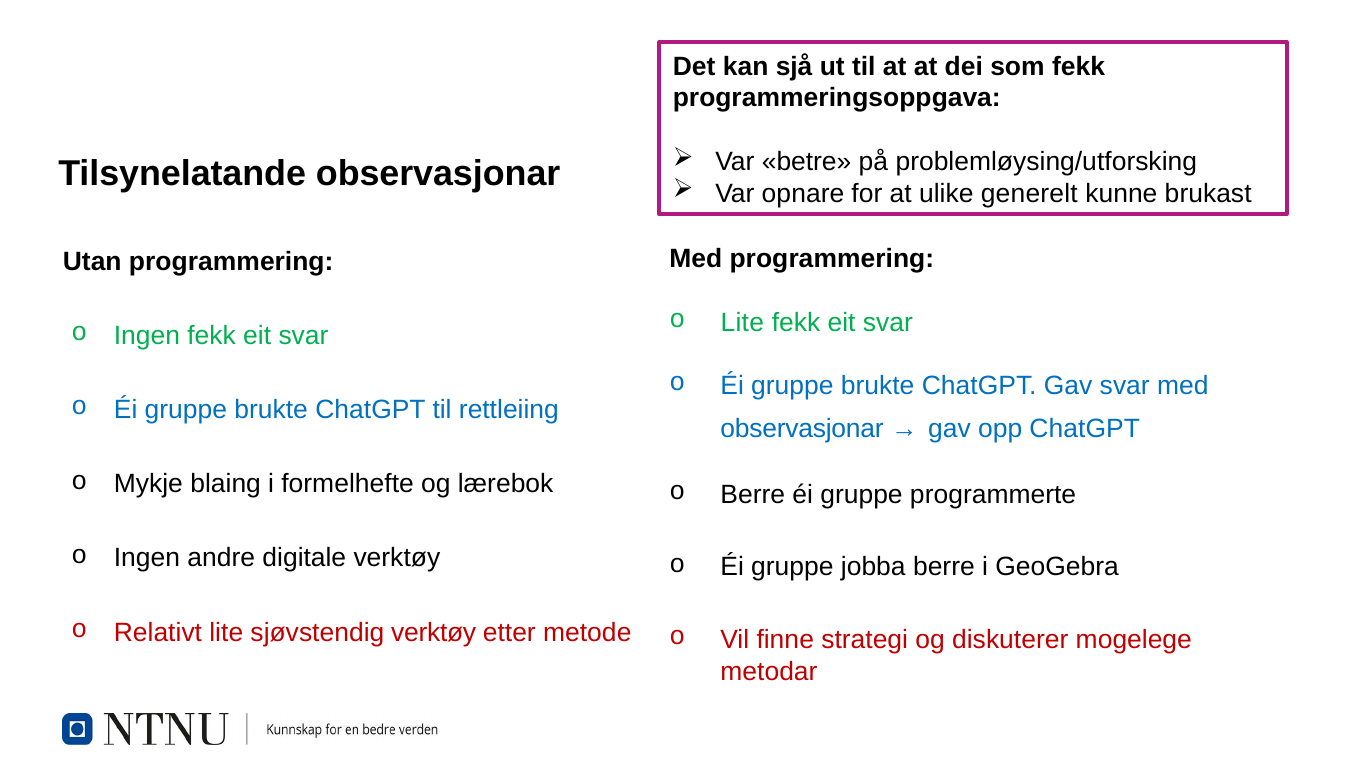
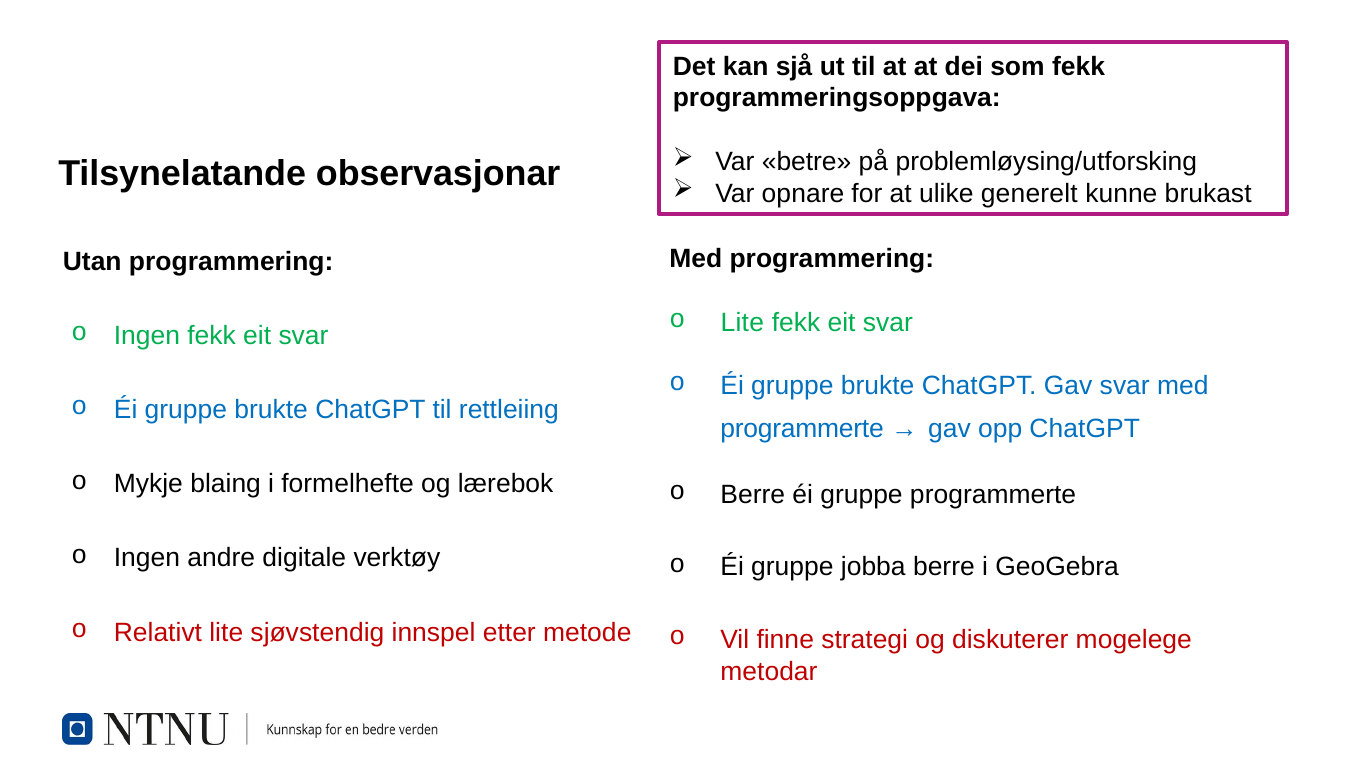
observasjonar: observasjonar -> programmerte (802, 429)
sjøvstendig verktøy: verktøy -> innspel (434, 632)
